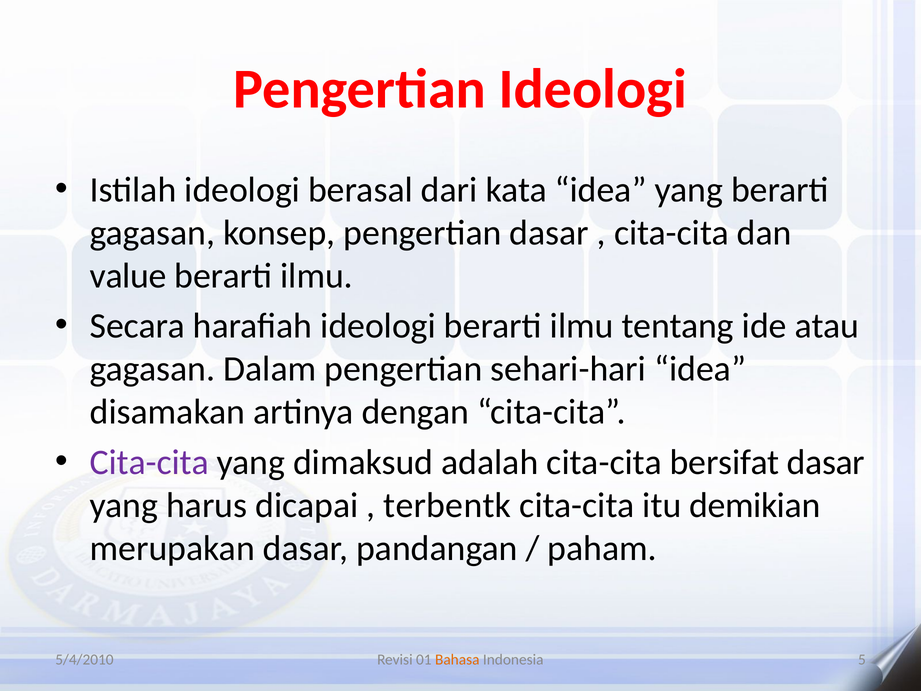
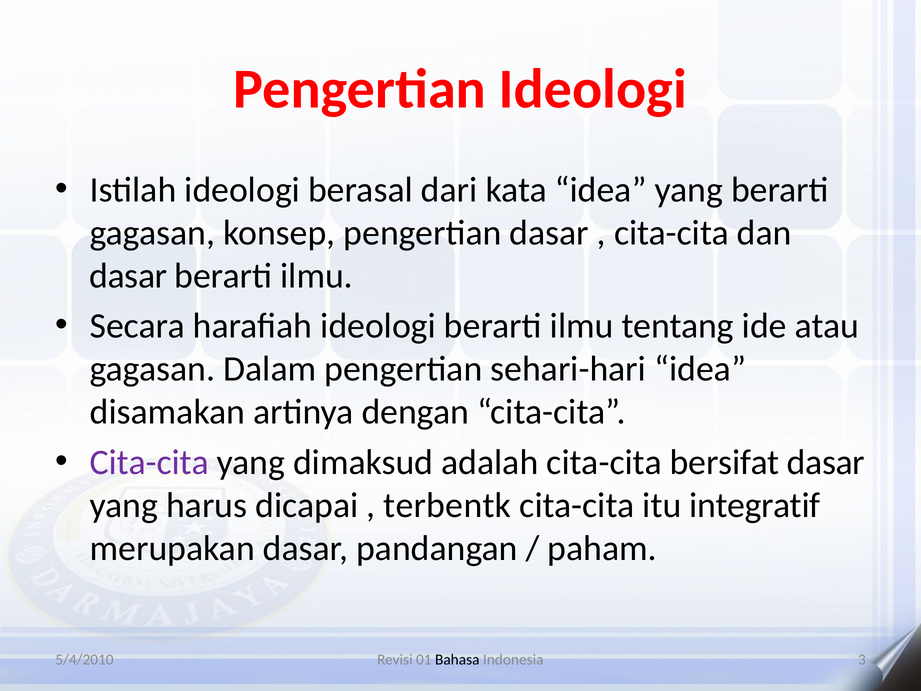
value: value -> dasar (128, 276)
demikian: demikian -> integratif (755, 505)
Bahasa colour: orange -> black (457, 660)
5: 5 -> 3 (862, 660)
